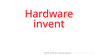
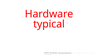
invent: invent -> typical (49, 24)
